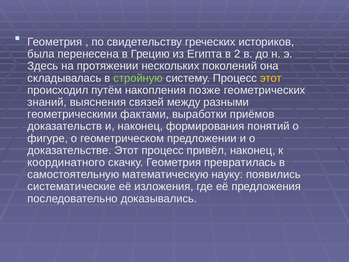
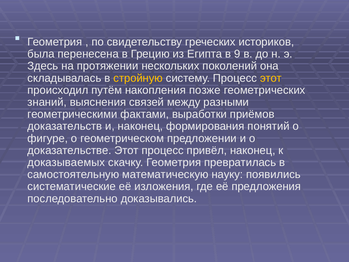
2: 2 -> 9 (237, 54)
стройную colour: light green -> yellow (138, 78)
координатного: координатного -> доказываемых (66, 162)
